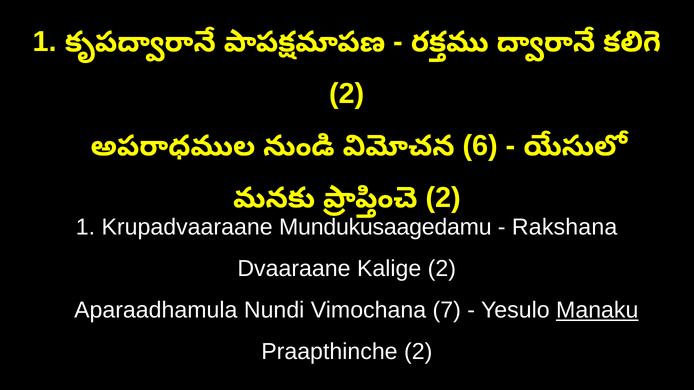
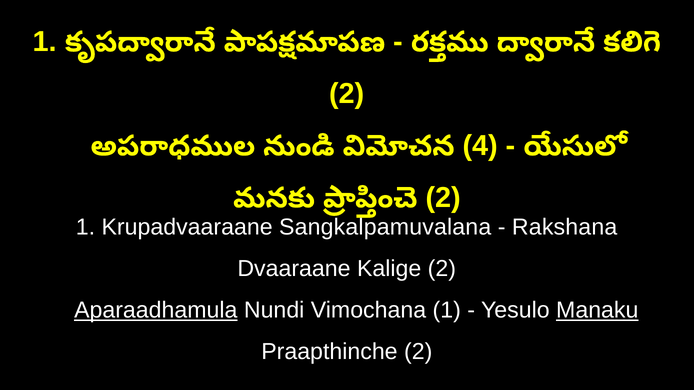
6: 6 -> 4 (480, 146)
Mundukusaagedamu: Mundukusaagedamu -> Sangkalpamuvalana (385, 227)
Aparaadhamula underline: none -> present (156, 310)
Vimochana 7: 7 -> 1 (447, 310)
